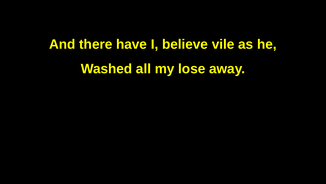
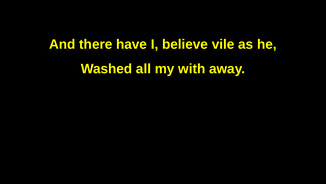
lose: lose -> with (192, 69)
